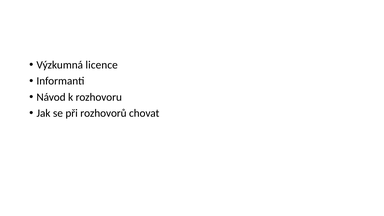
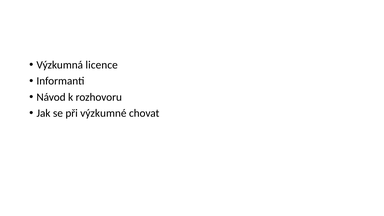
rozhovorů: rozhovorů -> výzkumné (103, 113)
